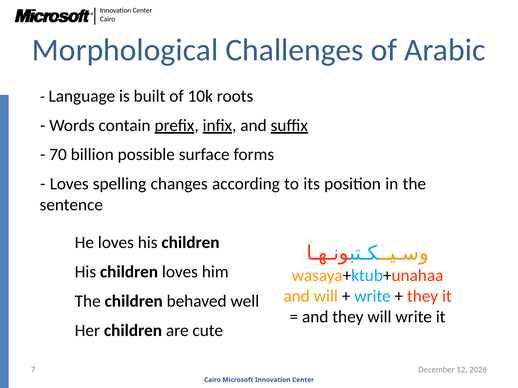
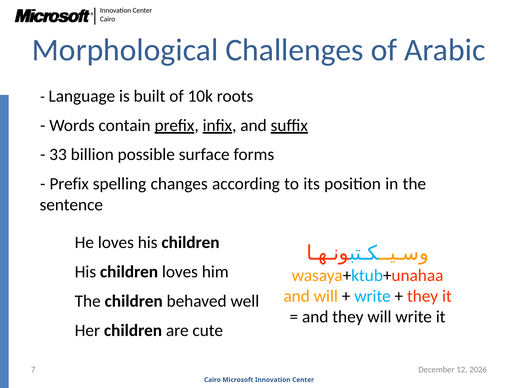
70: 70 -> 33 (58, 155)
Loves: Loves -> Prefix (69, 184)
